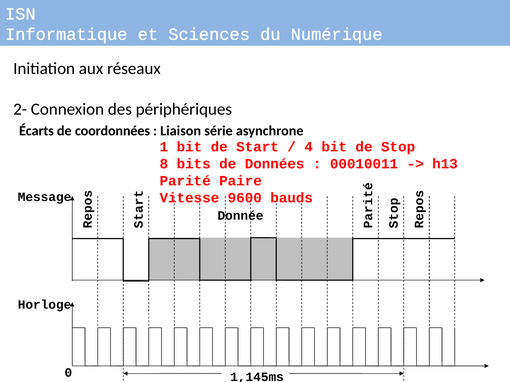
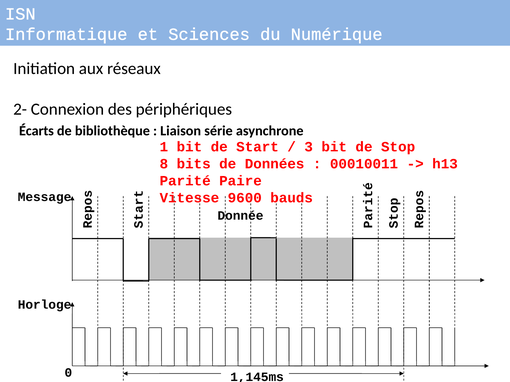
coordonnées: coordonnées -> bibliothèque (112, 131)
4: 4 -> 3 (309, 147)
